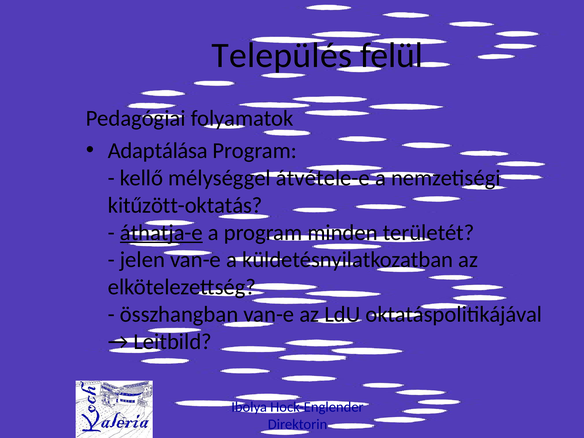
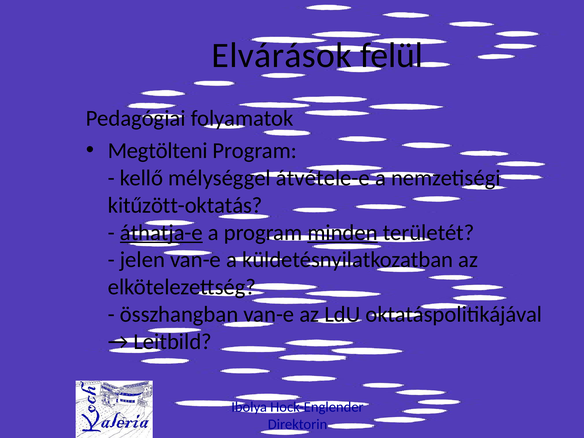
Település: Település -> Elvárások (282, 55)
Adaptálása: Adaptálása -> Megtölteni (158, 151)
minden underline: none -> present (343, 233)
